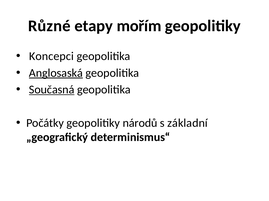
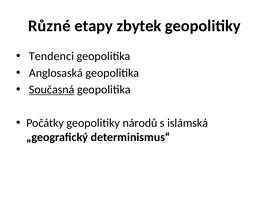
mořím: mořím -> zbytek (139, 26)
Koncepci: Koncepci -> Tendenci (51, 56)
Anglosaská underline: present -> none (56, 73)
základní: základní -> islámská (188, 123)
